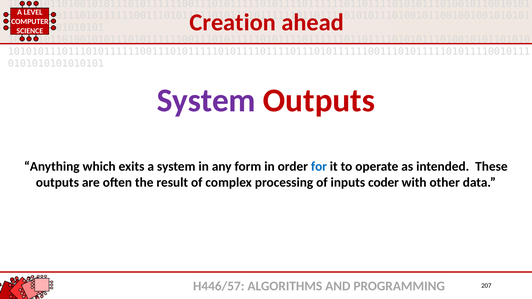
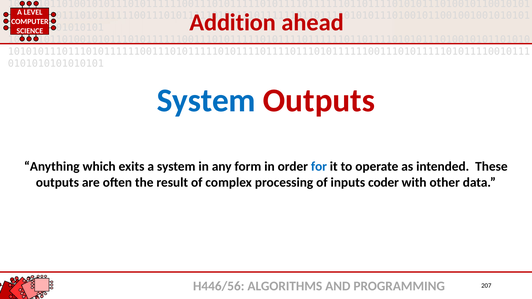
Creation: Creation -> Addition (233, 23)
System colour: purple -> blue (206, 101)
H446/57: H446/57 -> H446/56 (219, 286)
